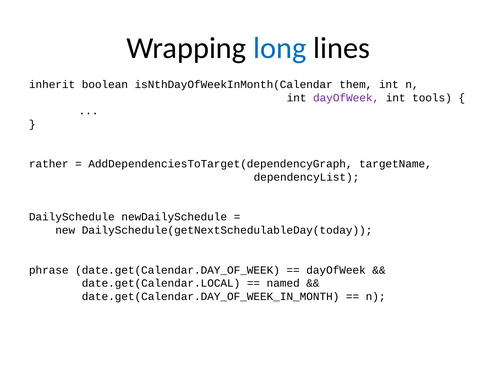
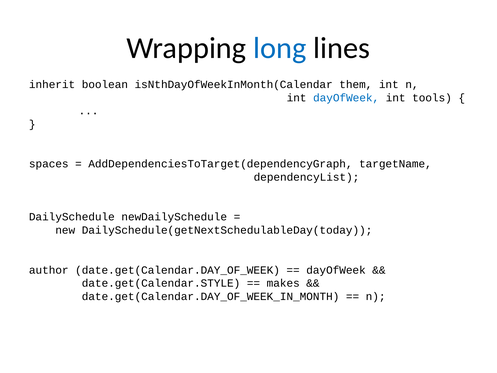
dayOfWeek colour: purple -> blue (346, 98)
rather: rather -> spaces (49, 164)
phrase: phrase -> author (49, 270)
date.get(Calendar.LOCAL: date.get(Calendar.LOCAL -> date.get(Calendar.STYLE (161, 283)
named: named -> makes (283, 283)
